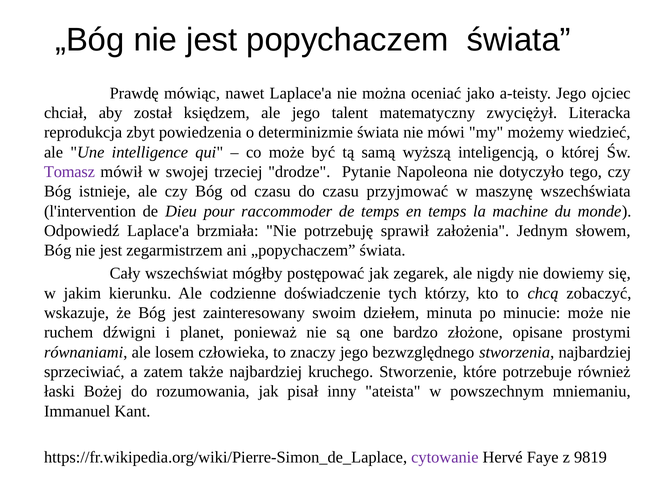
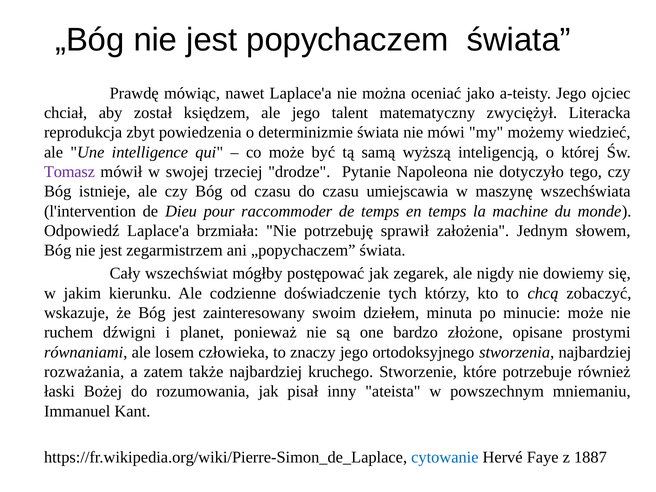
przyjmować: przyjmować -> umiejscawia (407, 191)
bezwzględnego: bezwzględnego -> ortodoksyjnego (423, 352)
sprzeciwiać: sprzeciwiać -> rozważania (84, 372)
cytowanie colour: purple -> blue (445, 457)
9819: 9819 -> 1887 (590, 457)
